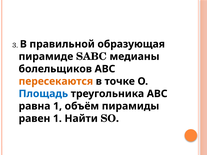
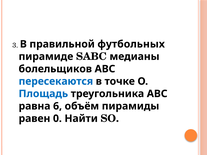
образующая: образующая -> футбольных (131, 44)
пересекаются colour: orange -> blue (56, 81)
равна 1: 1 -> 6 (58, 106)
равен 1: 1 -> 0 (57, 119)
